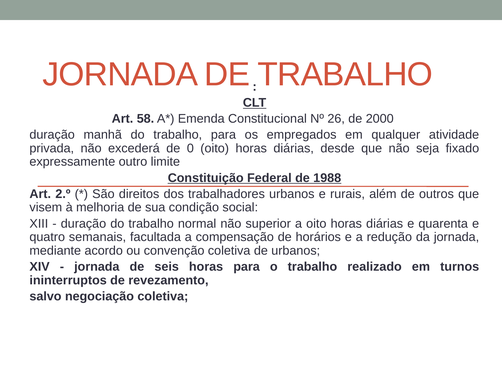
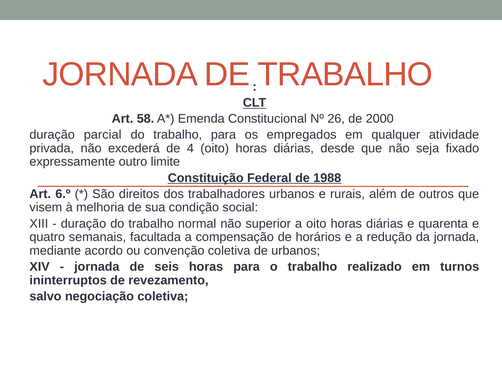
manhã: manhã -> parcial (103, 135)
0: 0 -> 4 (190, 149)
2.º: 2.º -> 6.º (63, 194)
